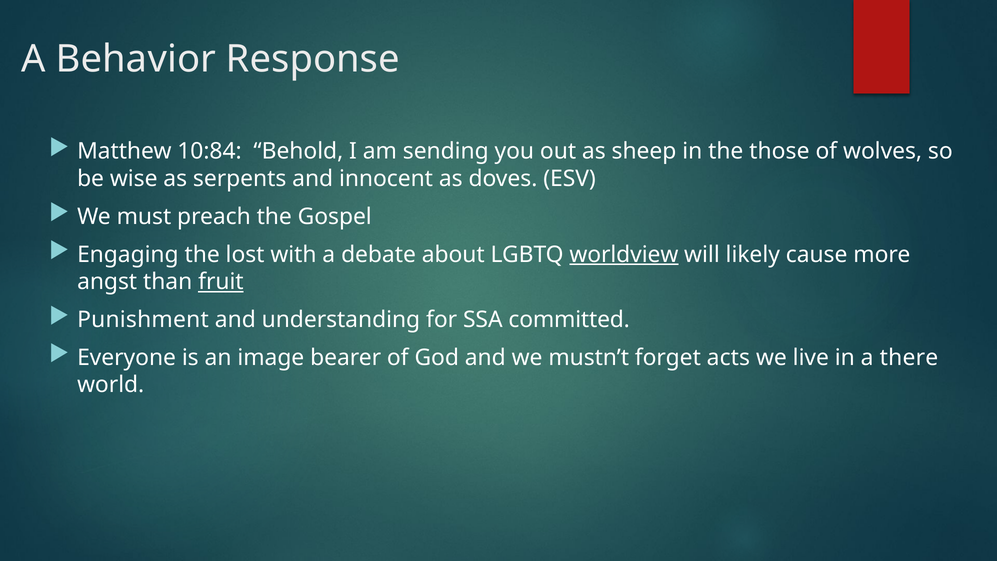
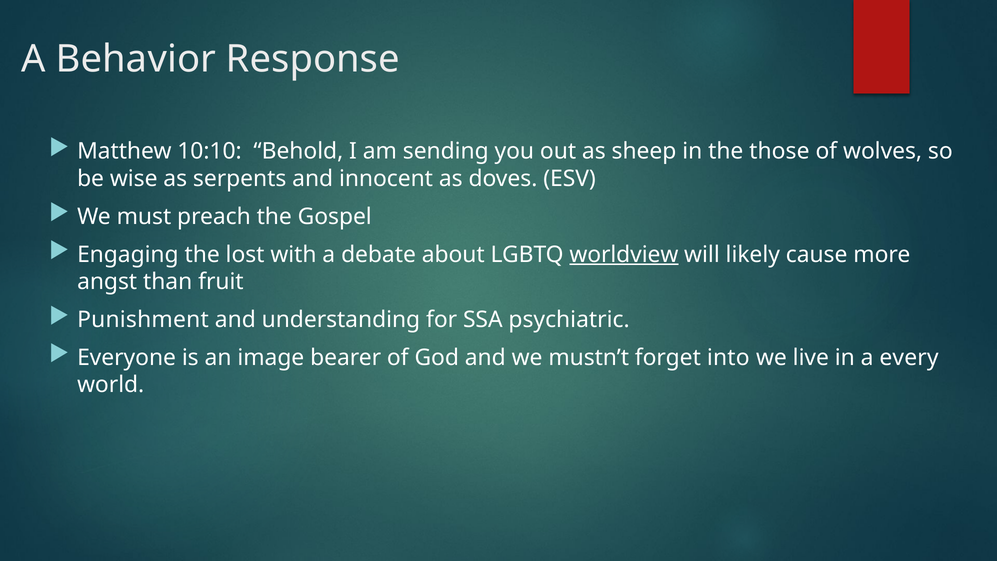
10:84: 10:84 -> 10:10 (210, 151)
fruit underline: present -> none (221, 282)
committed: committed -> psychiatric (569, 320)
acts: acts -> into (728, 357)
there: there -> every (909, 357)
